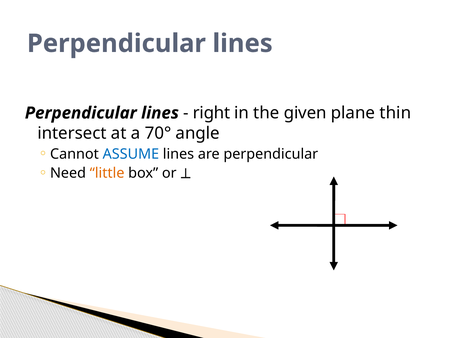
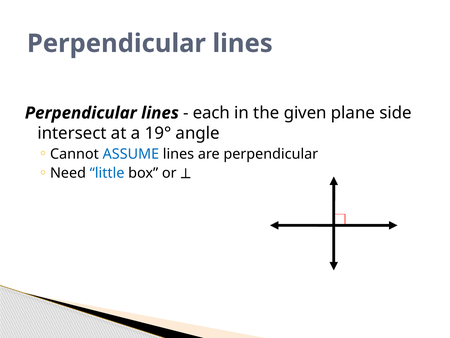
right: right -> each (211, 113)
thin: thin -> side (395, 113)
70°: 70° -> 19° (158, 133)
little colour: orange -> blue (107, 173)
